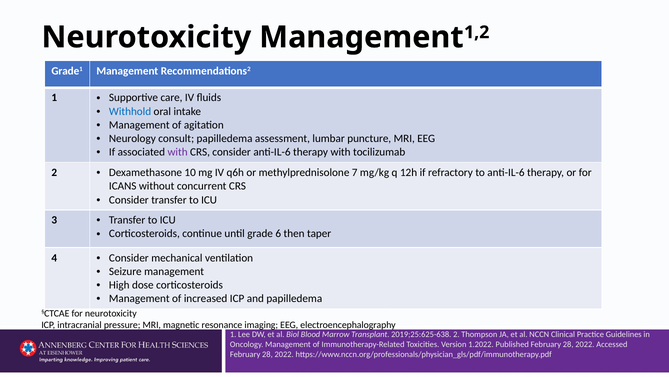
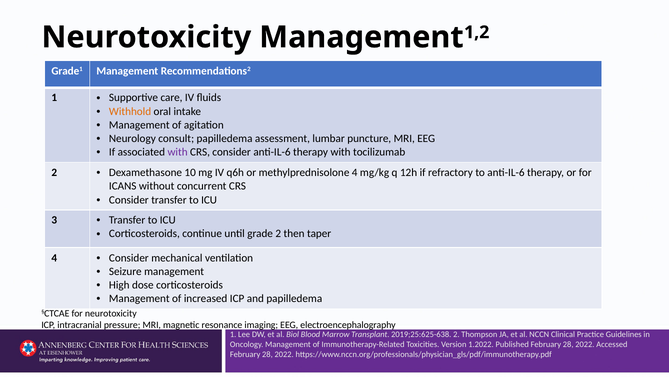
Withhold colour: blue -> orange (130, 111)
methylprednisolone 7: 7 -> 4 (355, 172)
grade 6: 6 -> 2 (278, 233)
